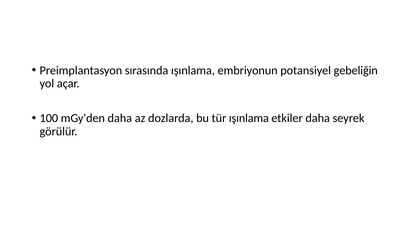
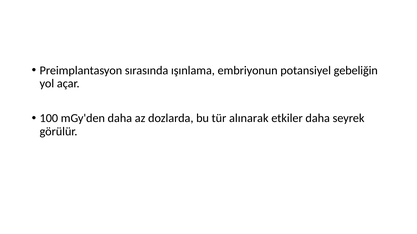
tür ışınlama: ışınlama -> alınarak (249, 119)
